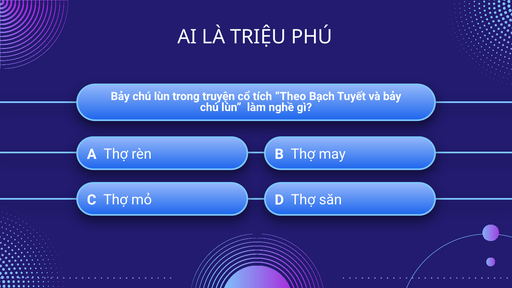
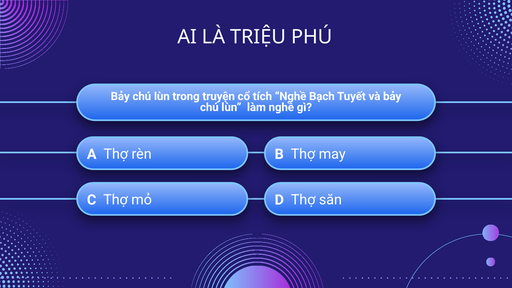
tích Theo: Theo -> Nghề (291, 96)
